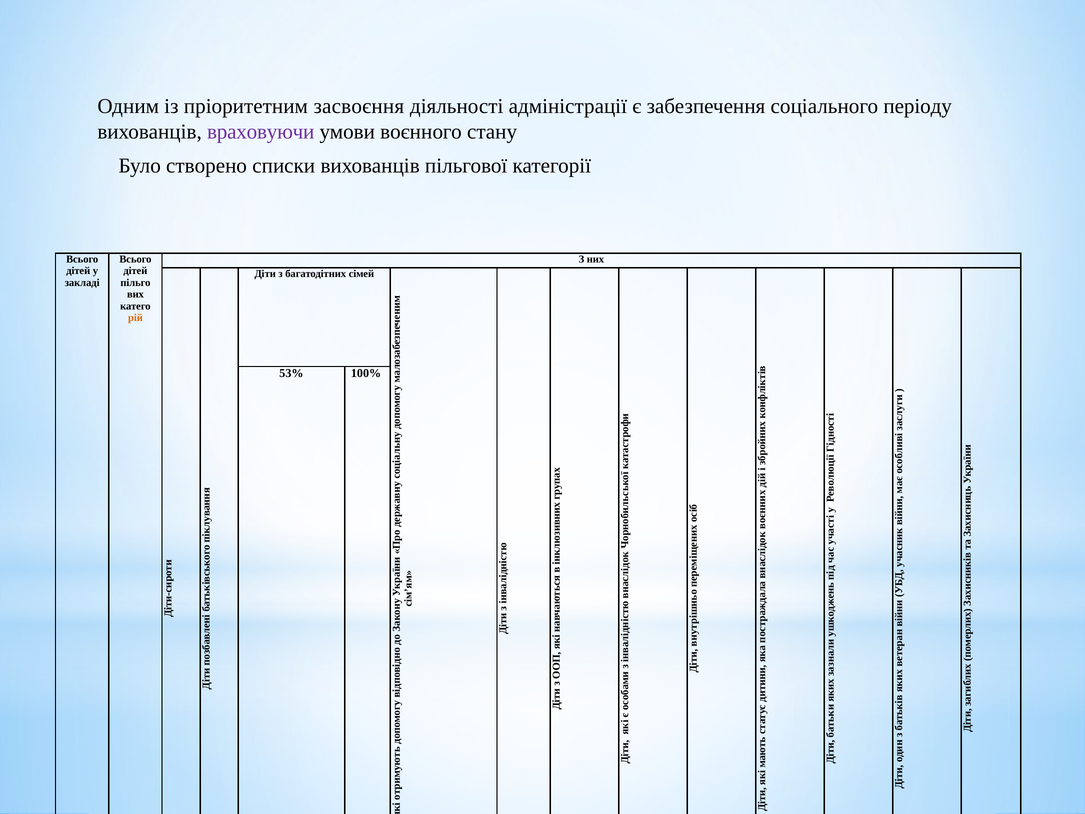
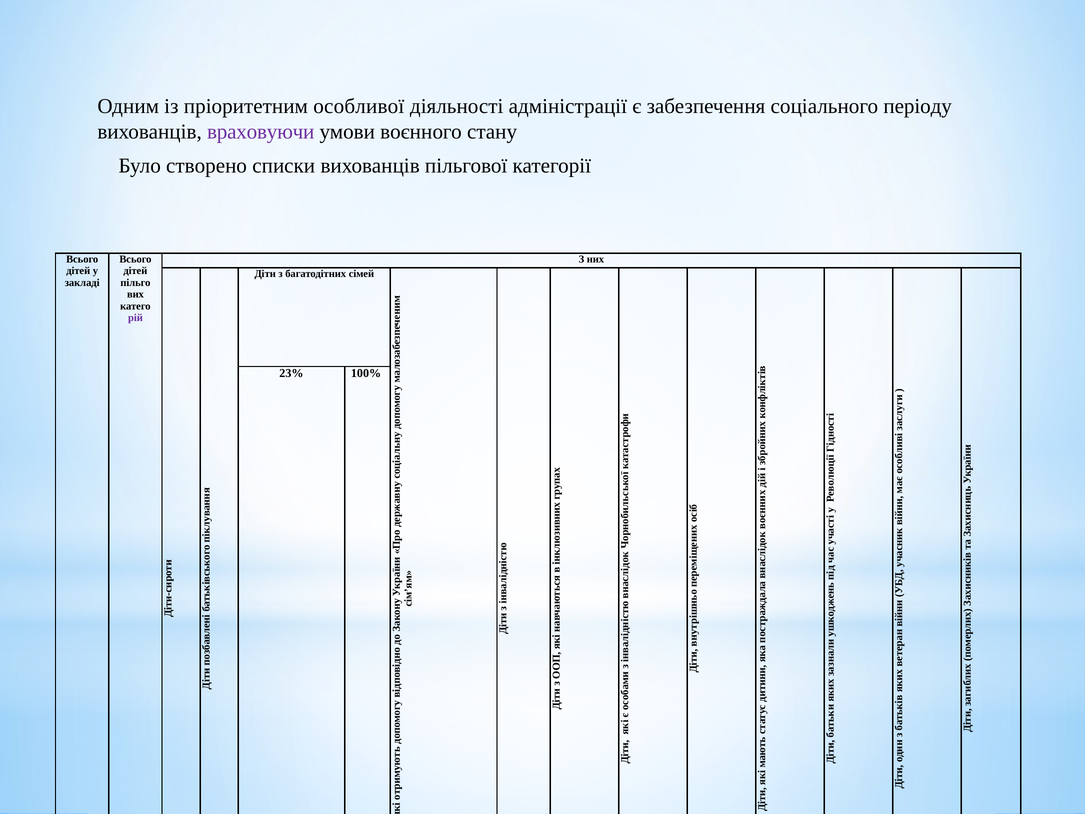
засвоєння: засвоєння -> особливої (359, 106)
рій colour: orange -> purple (136, 318)
53%: 53% -> 23% (291, 373)
